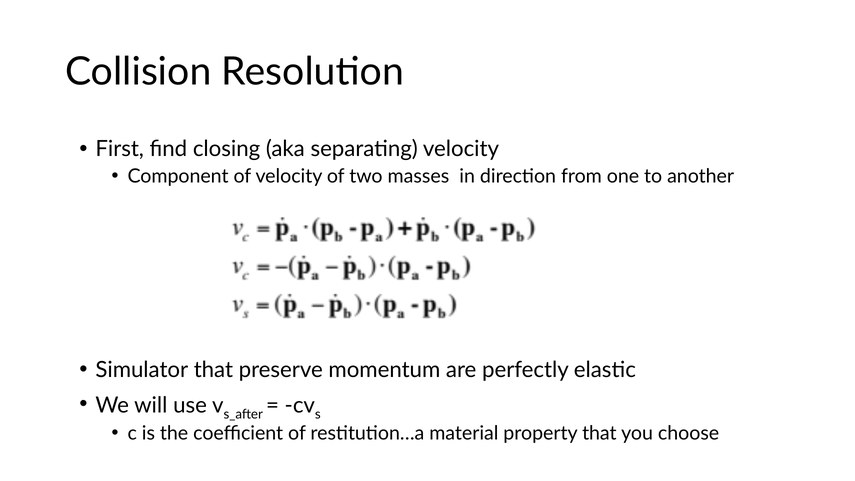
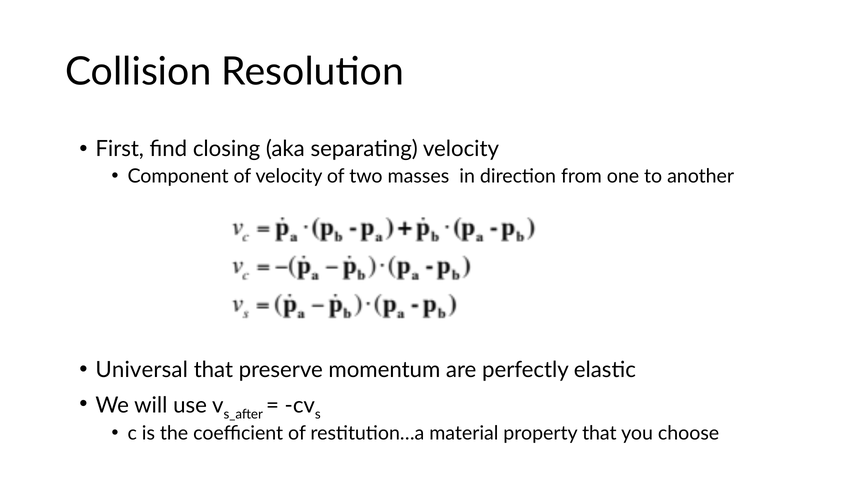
Simulator: Simulator -> Universal (142, 370)
